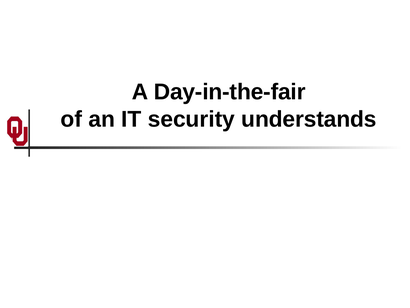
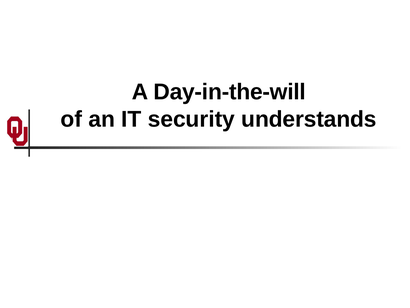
Day-in-the-fair: Day-in-the-fair -> Day-in-the-will (230, 92)
